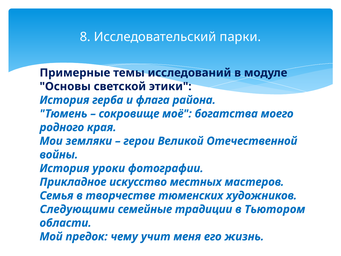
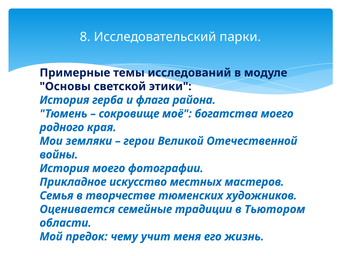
История уроки: уроки -> моего (109, 168)
Следующими: Следующими -> Оценивается (77, 209)
